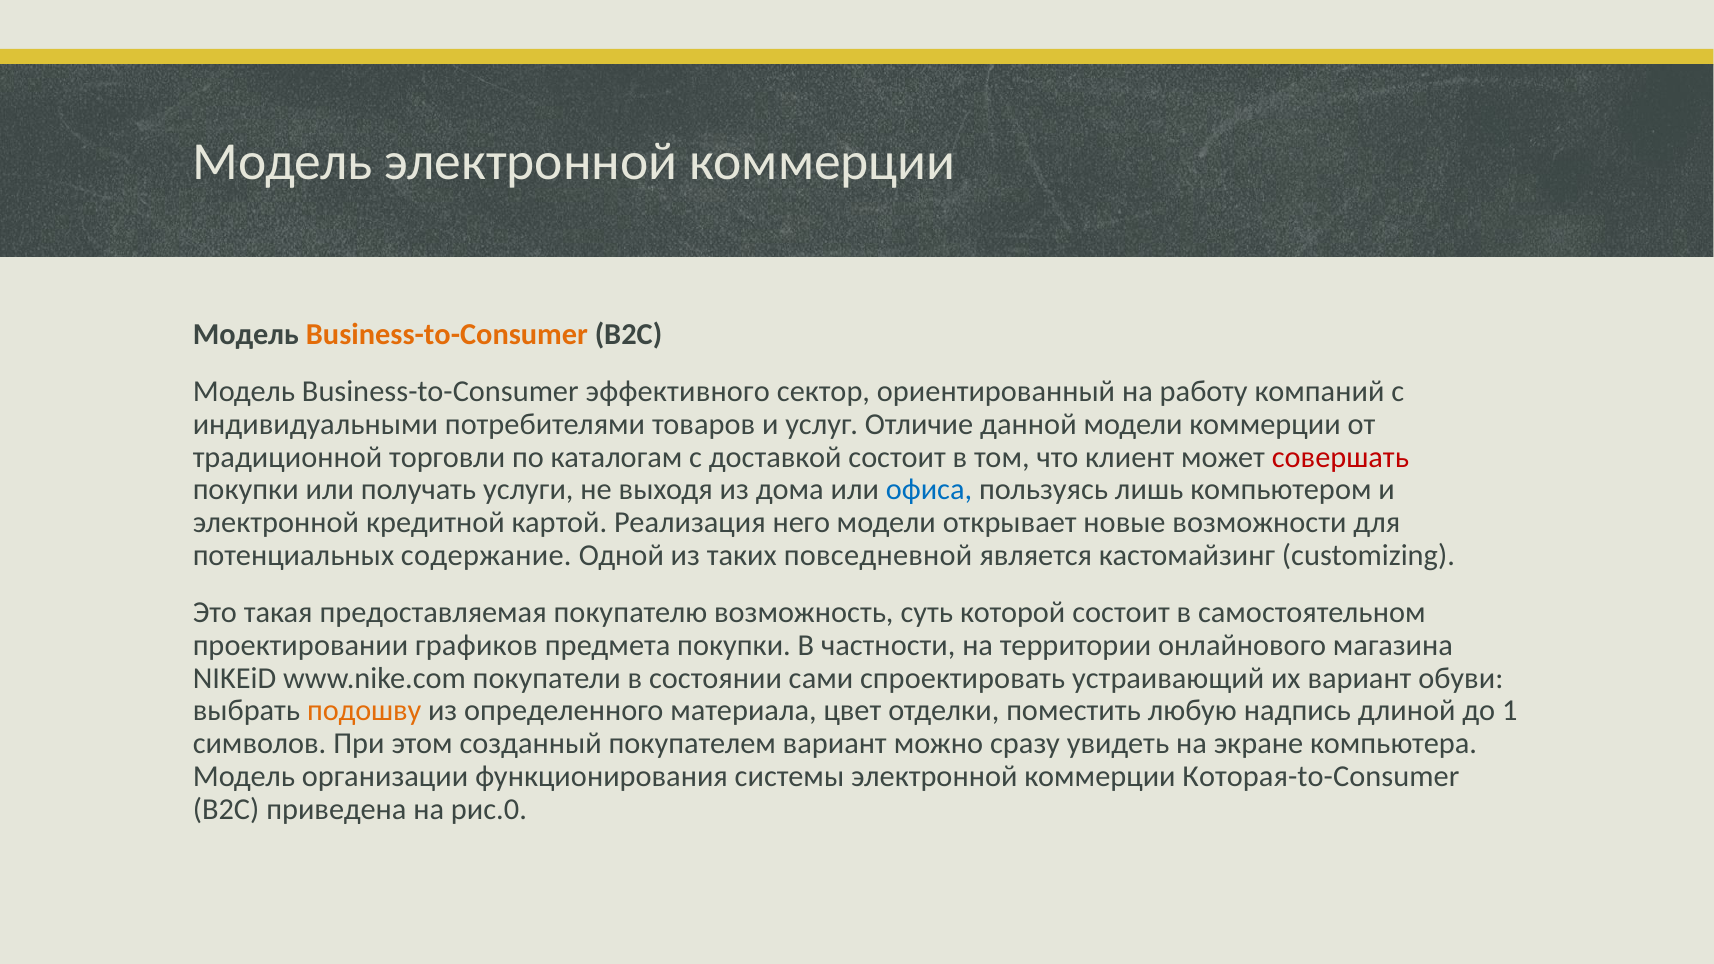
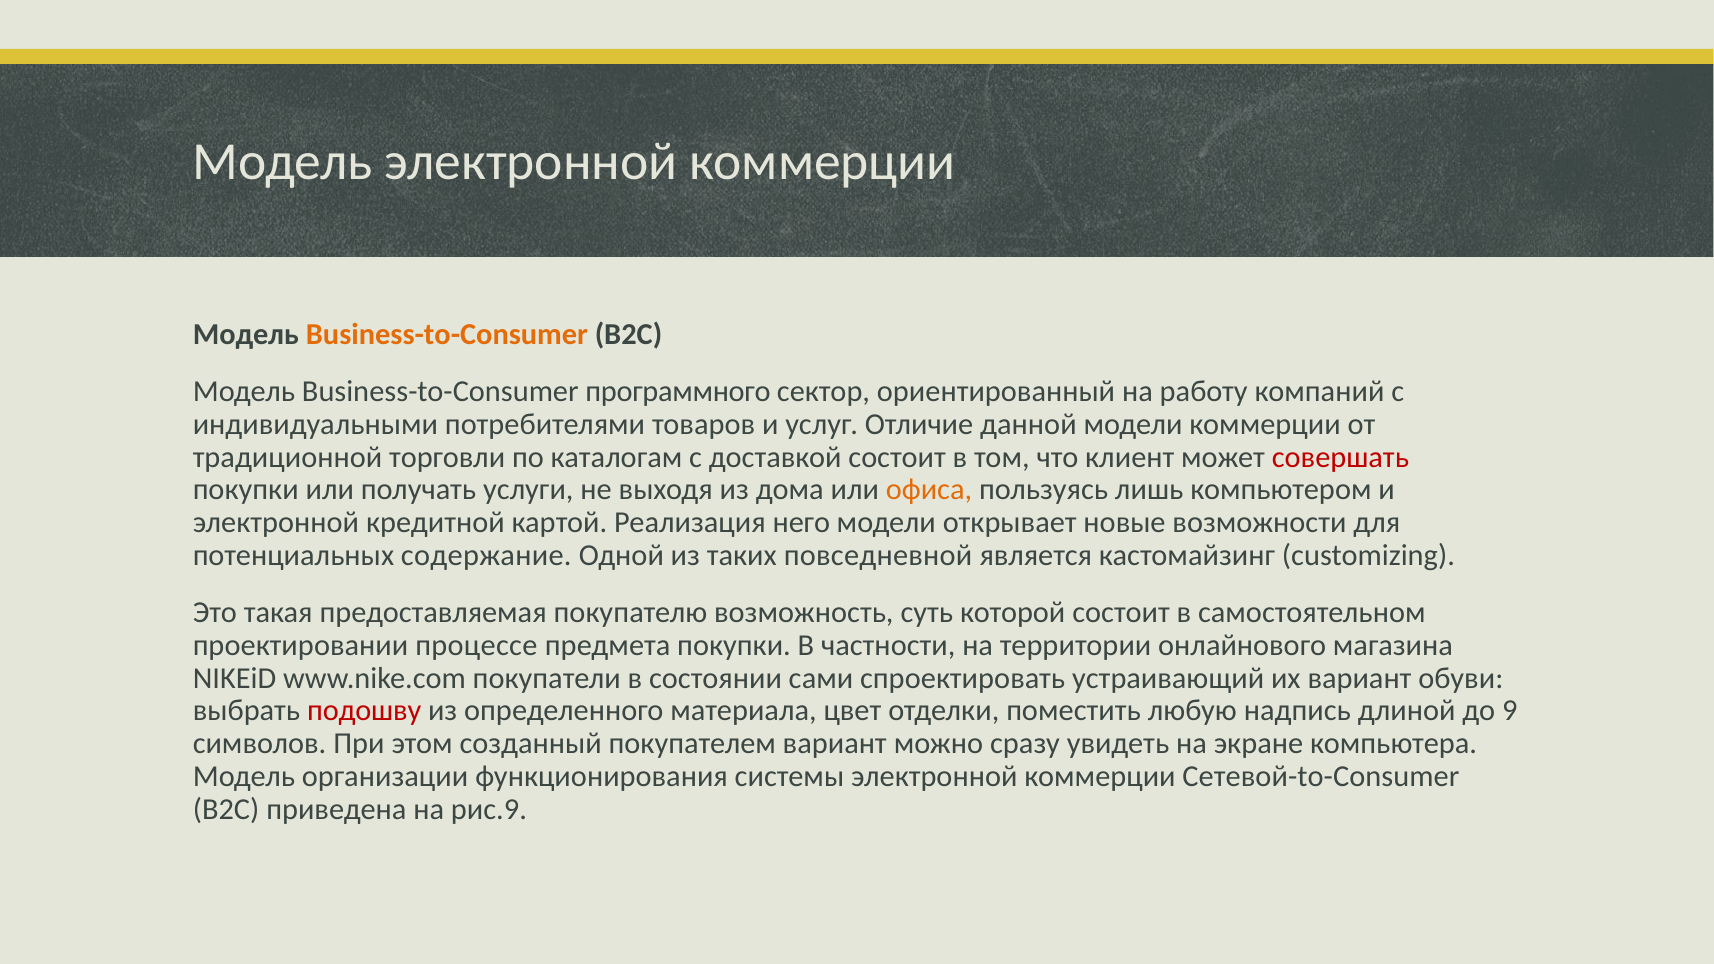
эффективного: эффективного -> программного (678, 392)
офиса colour: blue -> orange (929, 490)
графиков: графиков -> процессе (476, 645)
подошву colour: orange -> red (364, 711)
1: 1 -> 9 (1510, 711)
Которая-to-Consumer: Которая-to-Consumer -> Сетевой-to-Consumer (1321, 776)
рис.0: рис.0 -> рис.9 (489, 809)
